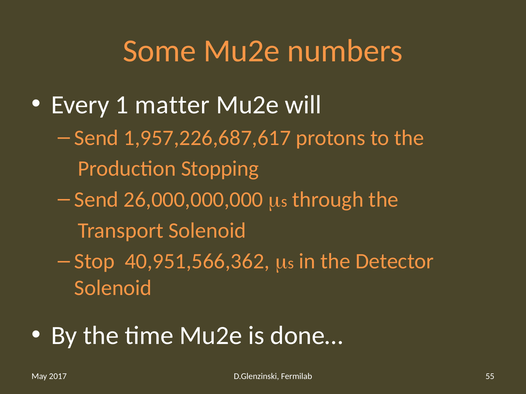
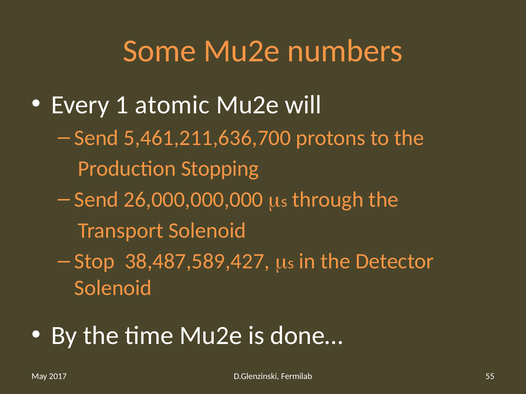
matter: matter -> atomic (172, 105)
1,957,226,687,617: 1,957,226,687,617 -> 5,461,211,636,700 (207, 138)
40,951,566,362: 40,951,566,362 -> 38,487,589,427 (197, 262)
